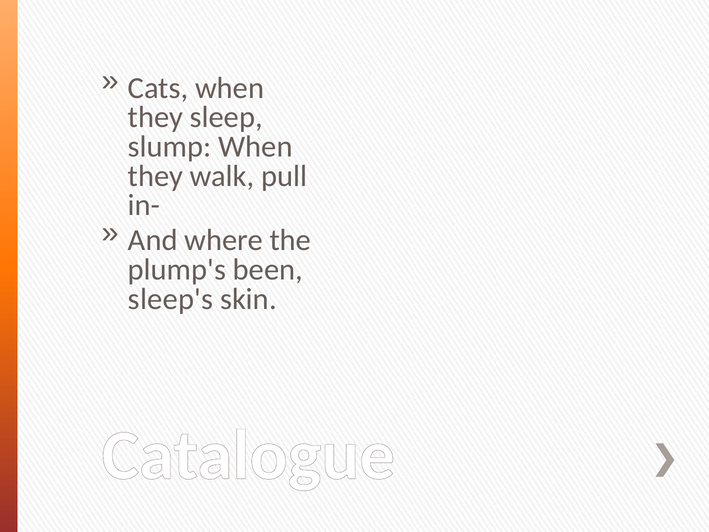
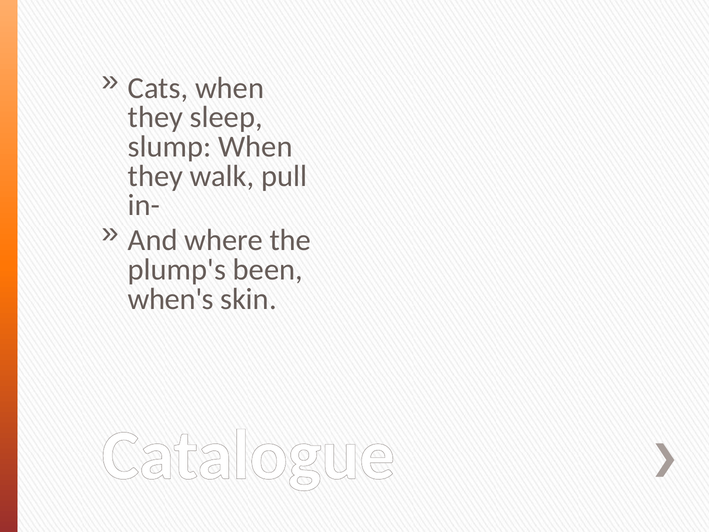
sleep's: sleep's -> when's (171, 299)
